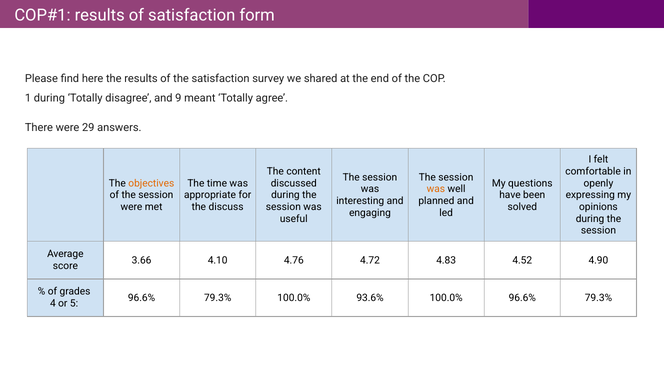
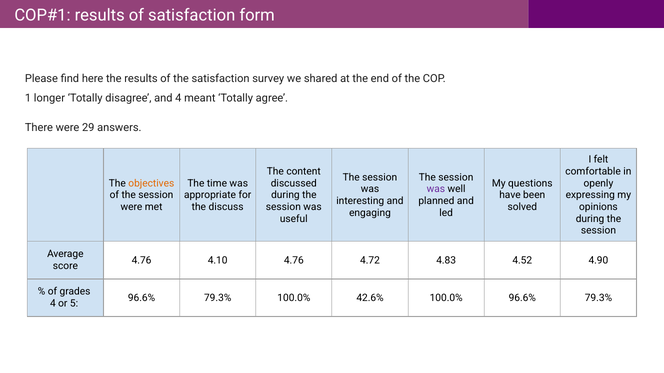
1 during: during -> longer (49, 98)
and 9: 9 -> 4 (178, 98)
was colour: orange -> purple (436, 189)
3.66: 3.66 -> 4.76 (142, 261)
93.6%: 93.6% -> 42.6% (370, 298)
